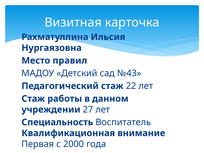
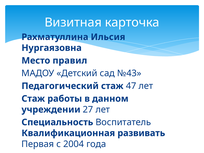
22: 22 -> 47 (131, 86)
внимание: внимание -> развивать (141, 133)
2000: 2000 -> 2004 (74, 144)
